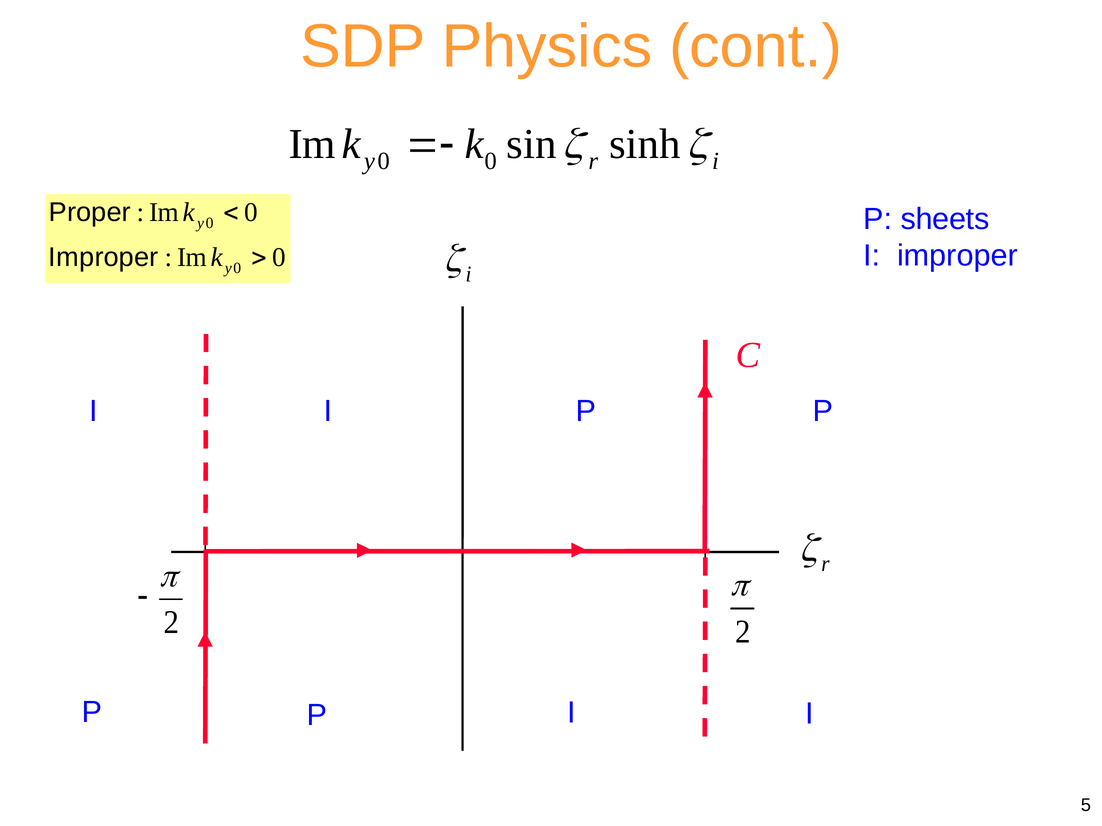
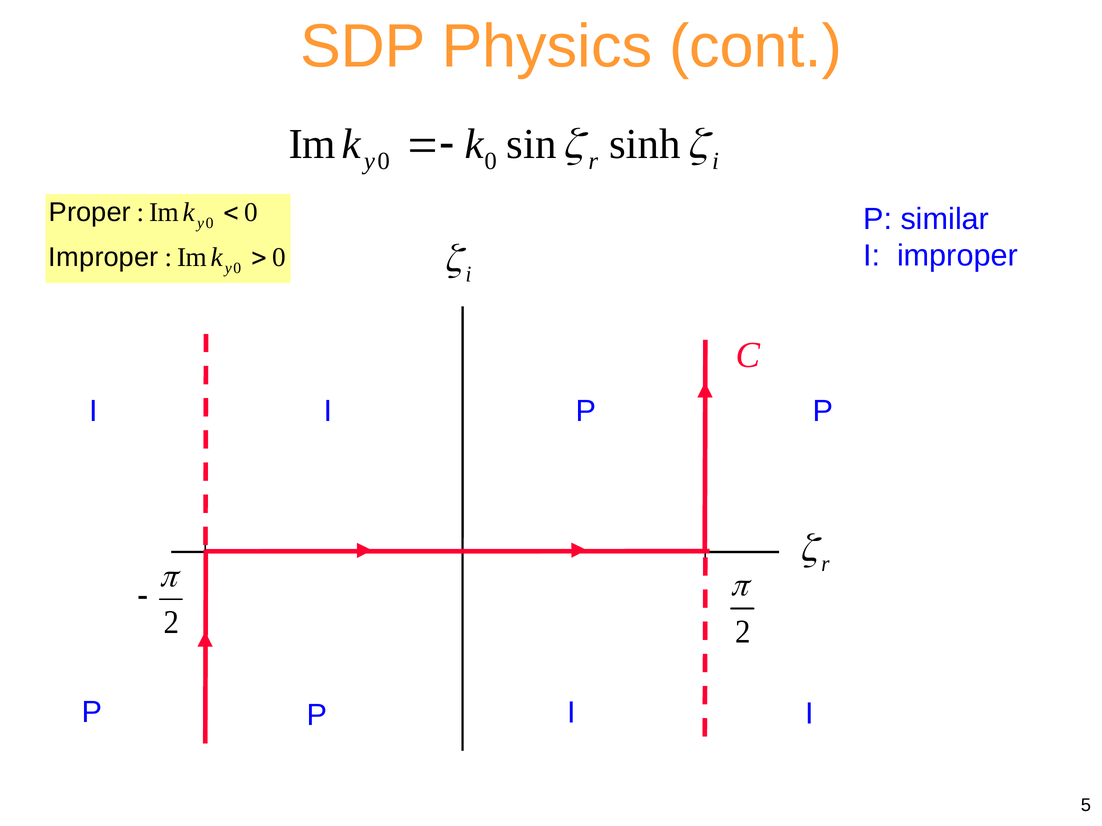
sheets: sheets -> similar (945, 219)
